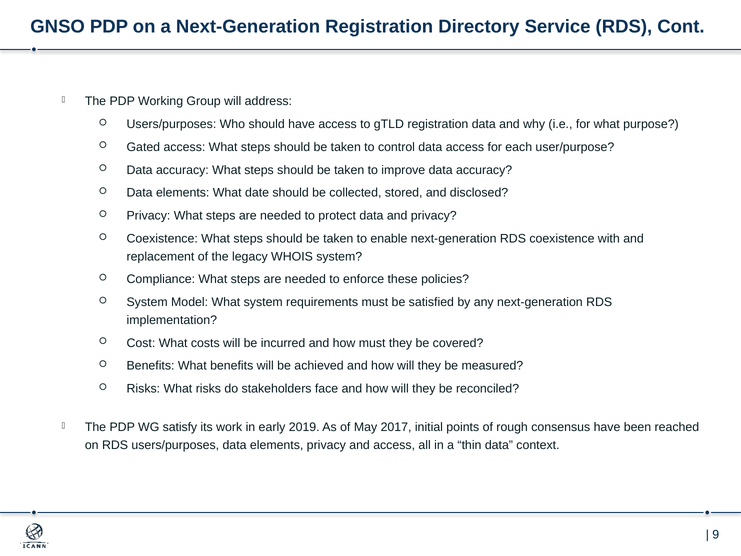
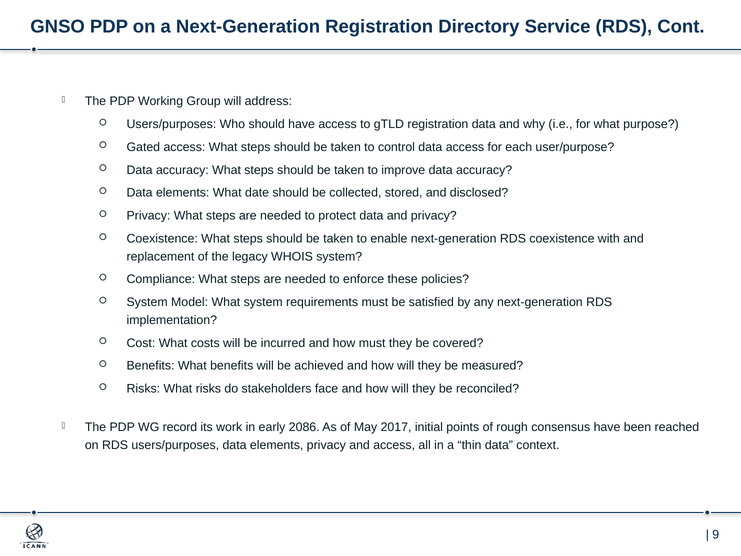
satisfy: satisfy -> record (180, 427)
2019: 2019 -> 2086 (304, 427)
